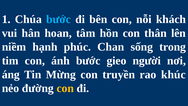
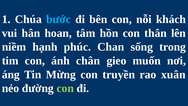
ánh bước: bước -> chân (88, 61)
người: người -> muốn (147, 61)
khúc: khúc -> xuân (173, 74)
con colour: yellow -> light green (65, 88)
